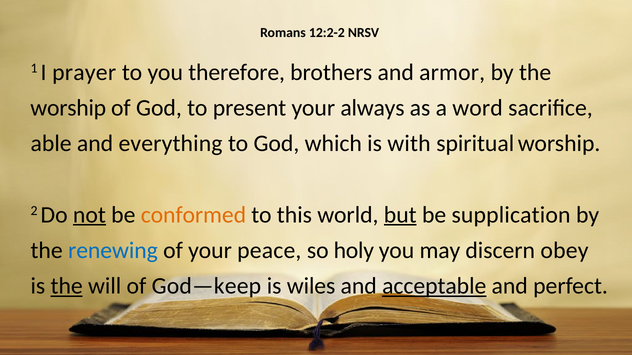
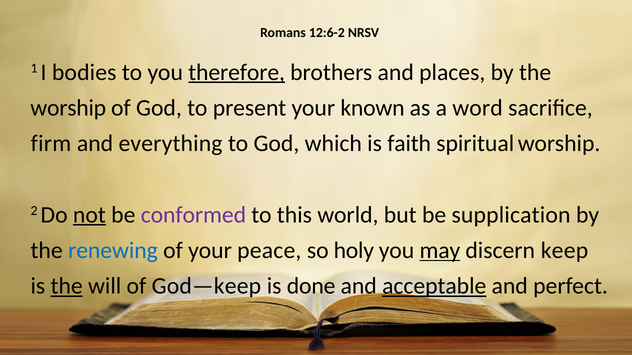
12:2-2: 12:2-2 -> 12:6-2 (327, 33)
prayer: prayer -> bodies (84, 72)
therefore underline: none -> present (237, 72)
armor: armor -> places (452, 72)
always: always -> known (373, 108)
able: able -> firm (51, 144)
with: with -> faith (409, 144)
conformed colour: orange -> purple (193, 215)
but underline: present -> none (400, 215)
may underline: none -> present (440, 251)
obey: obey -> keep (564, 251)
wiles: wiles -> done (311, 286)
